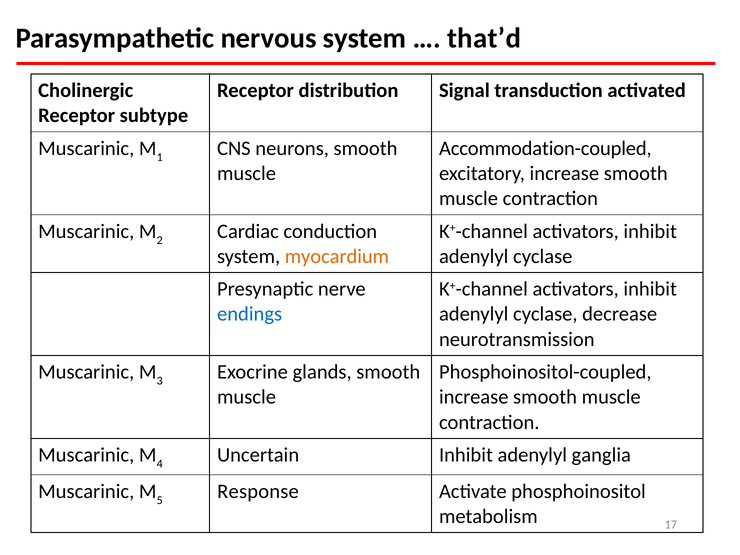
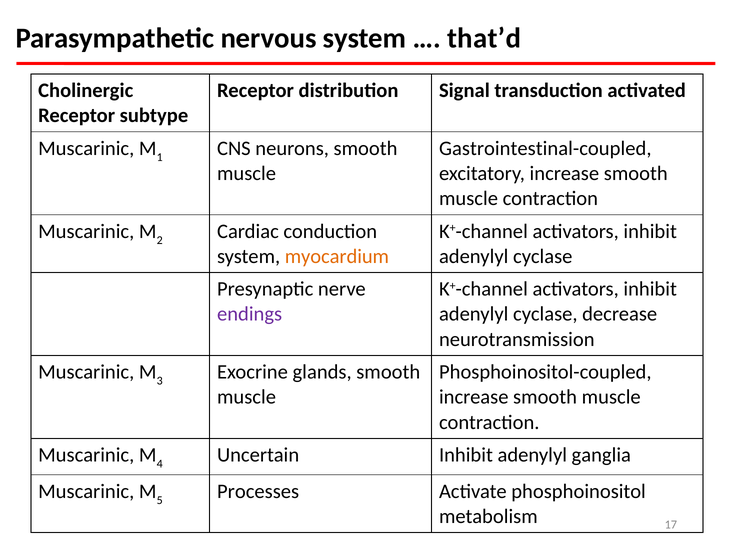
Accommodation-coupled: Accommodation-coupled -> Gastrointestinal-coupled (545, 148)
endings colour: blue -> purple (250, 314)
Response: Response -> Processes (258, 491)
